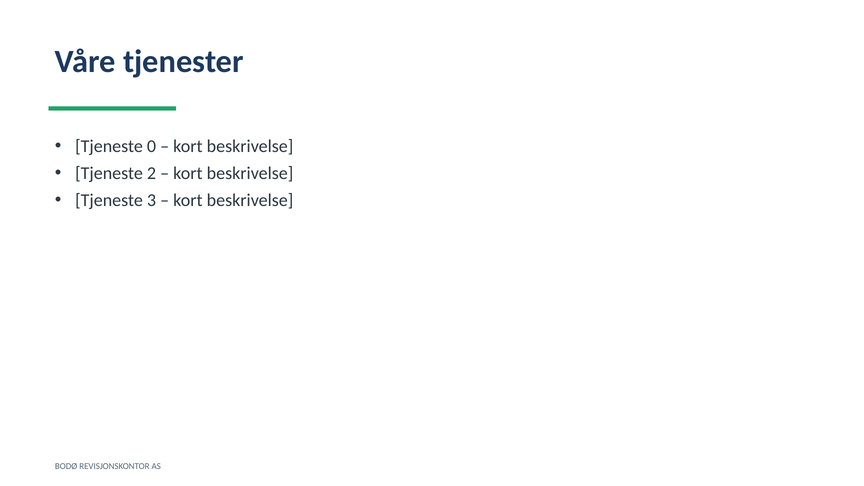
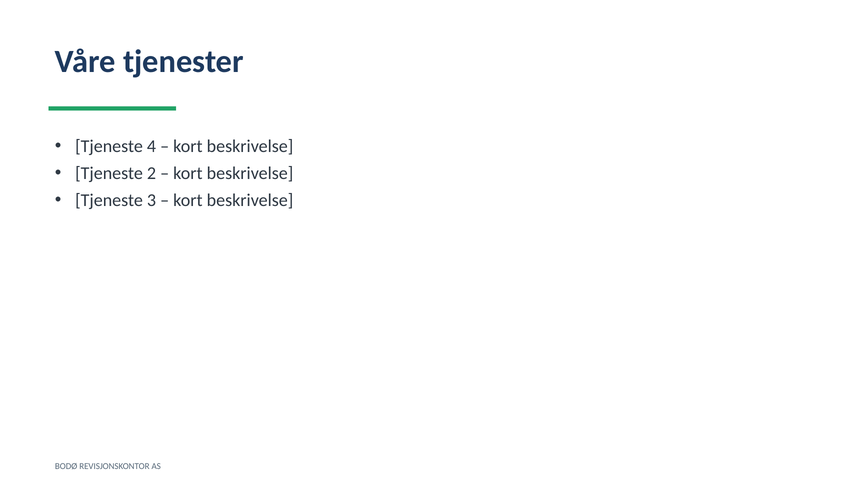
0: 0 -> 4 (151, 146)
